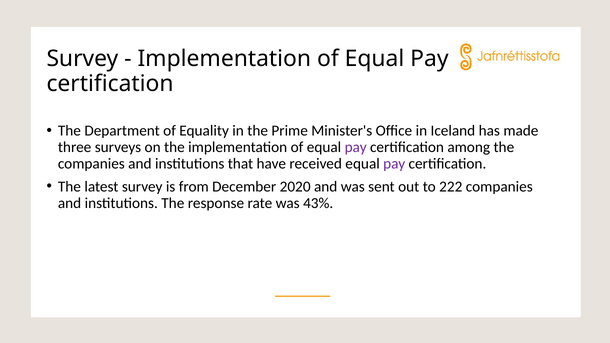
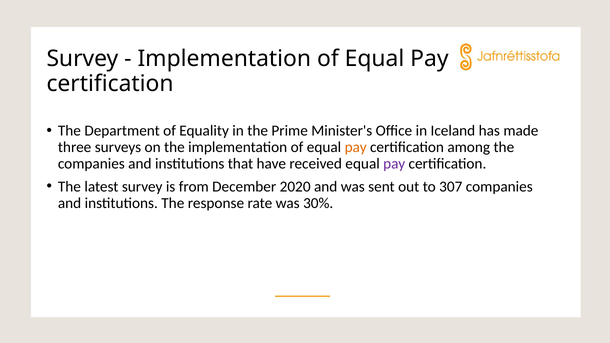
pay colour: purple -> orange (356, 147)
222: 222 -> 307 (451, 187)
43%: 43% -> 30% (318, 203)
